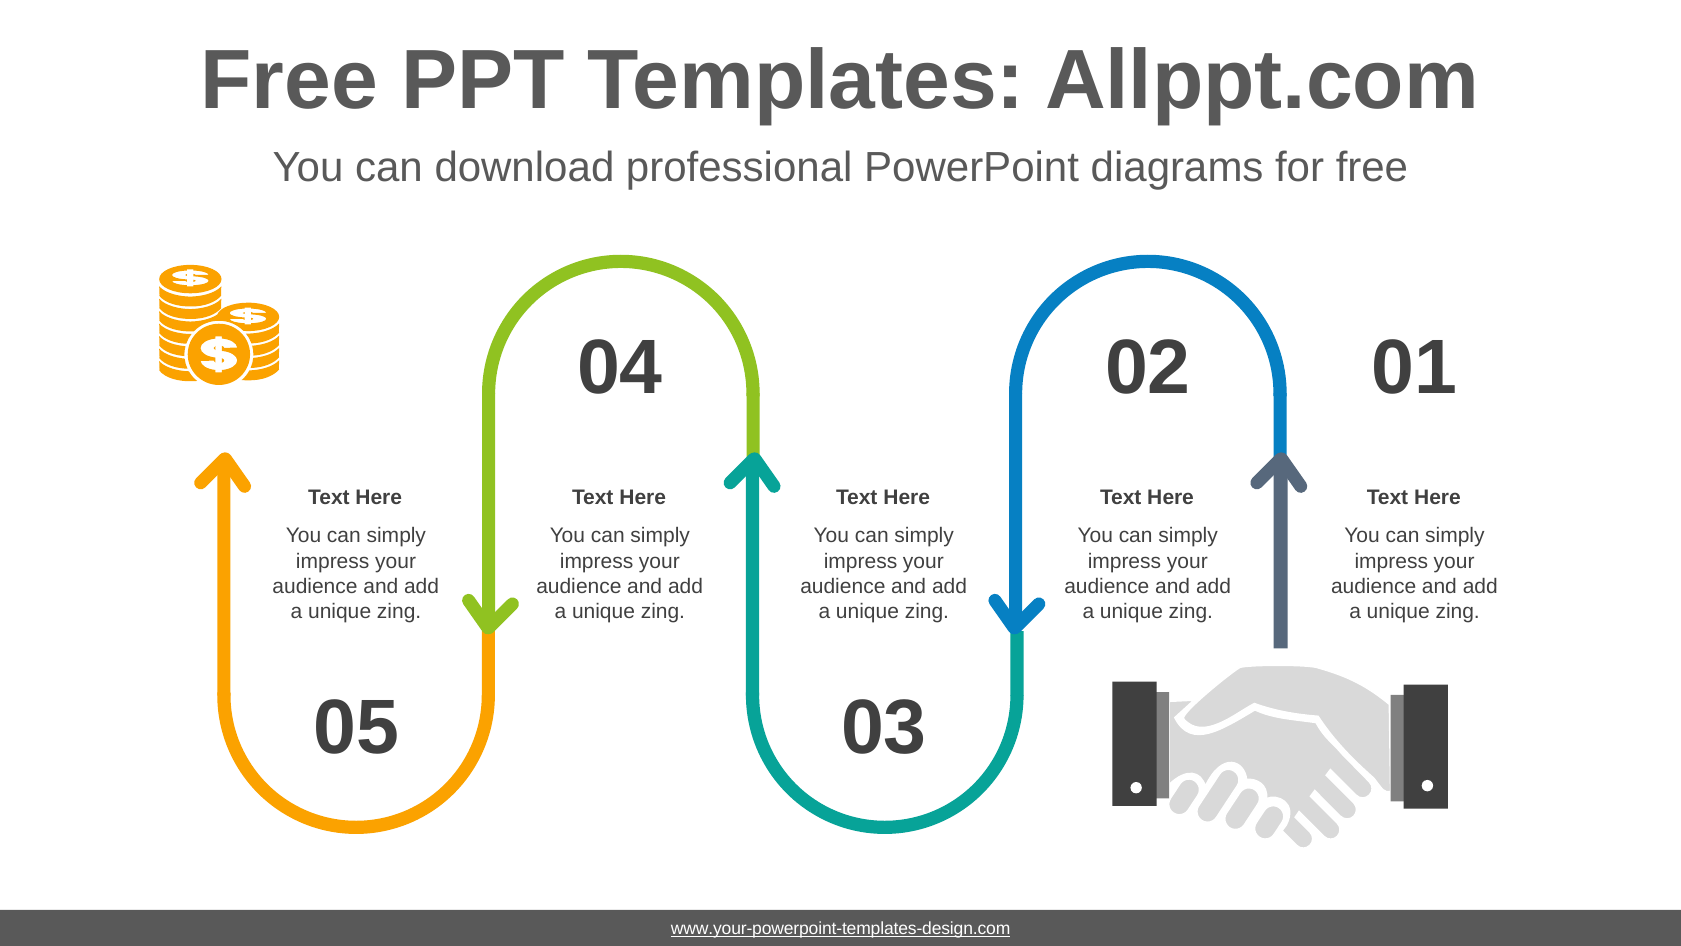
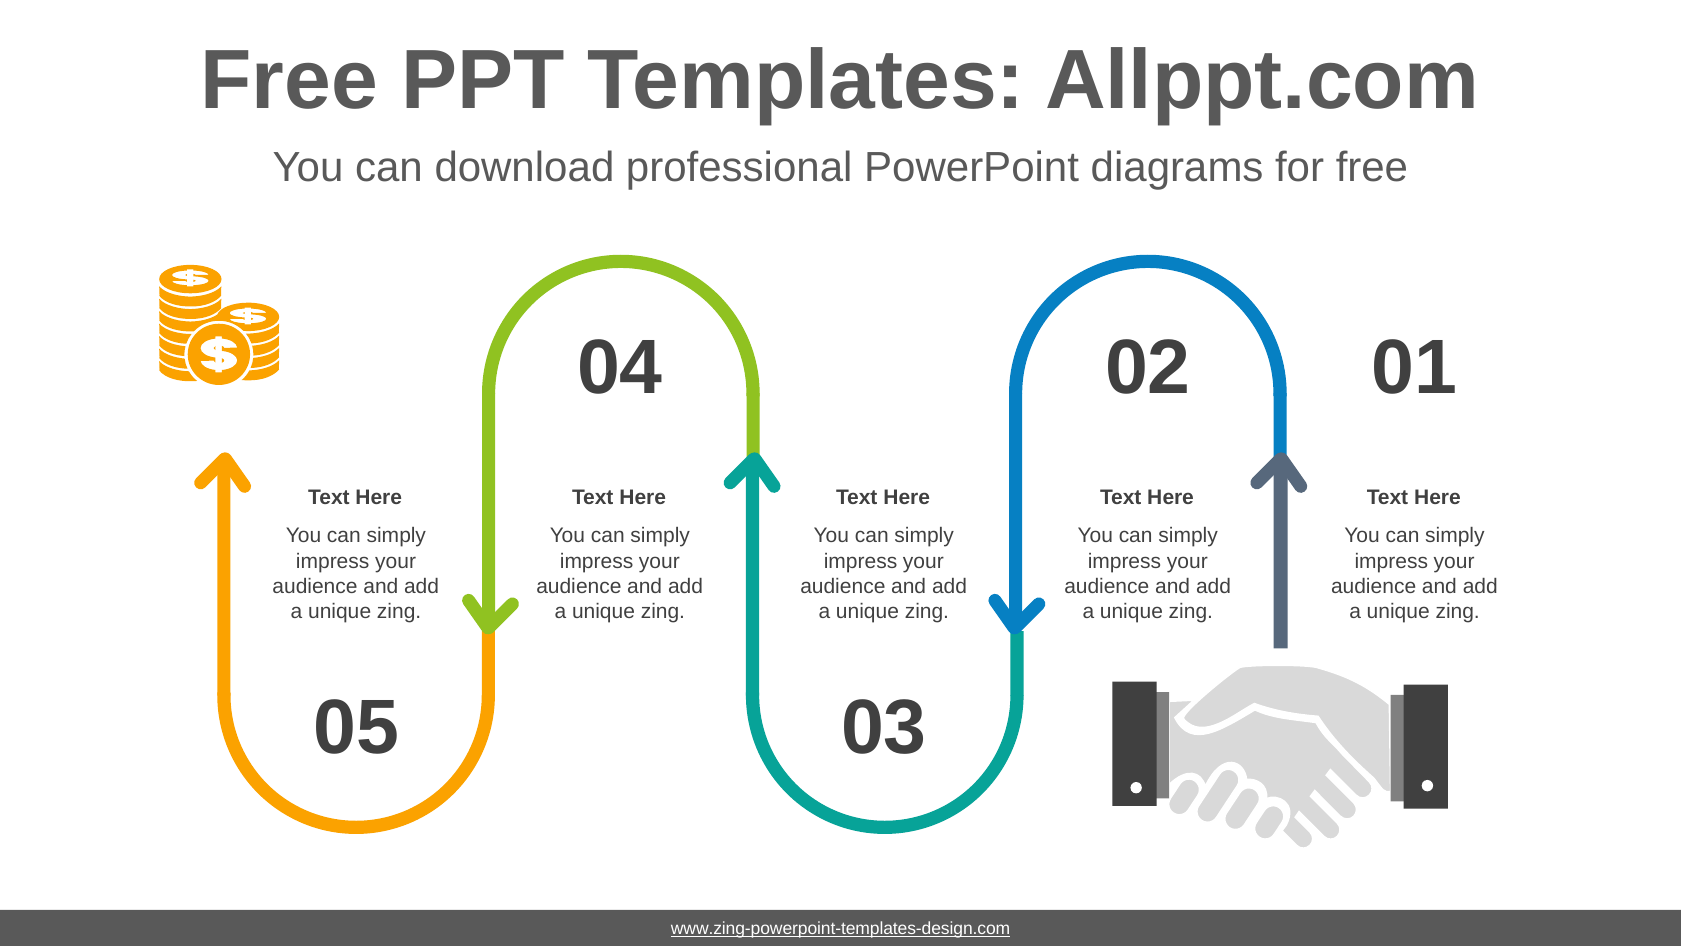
www.your-powerpoint-templates-design.com: www.your-powerpoint-templates-design.com -> www.zing-powerpoint-templates-design.com (841, 928)
